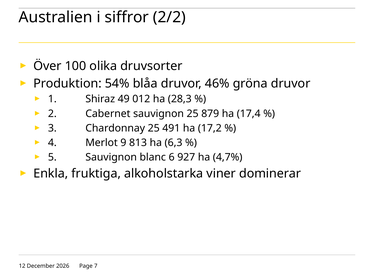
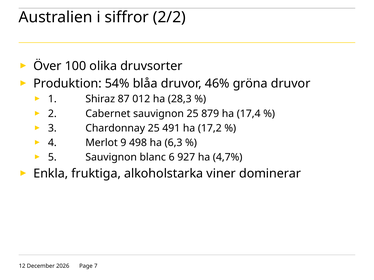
49: 49 -> 87 (124, 99)
813: 813 -> 498 (138, 143)
